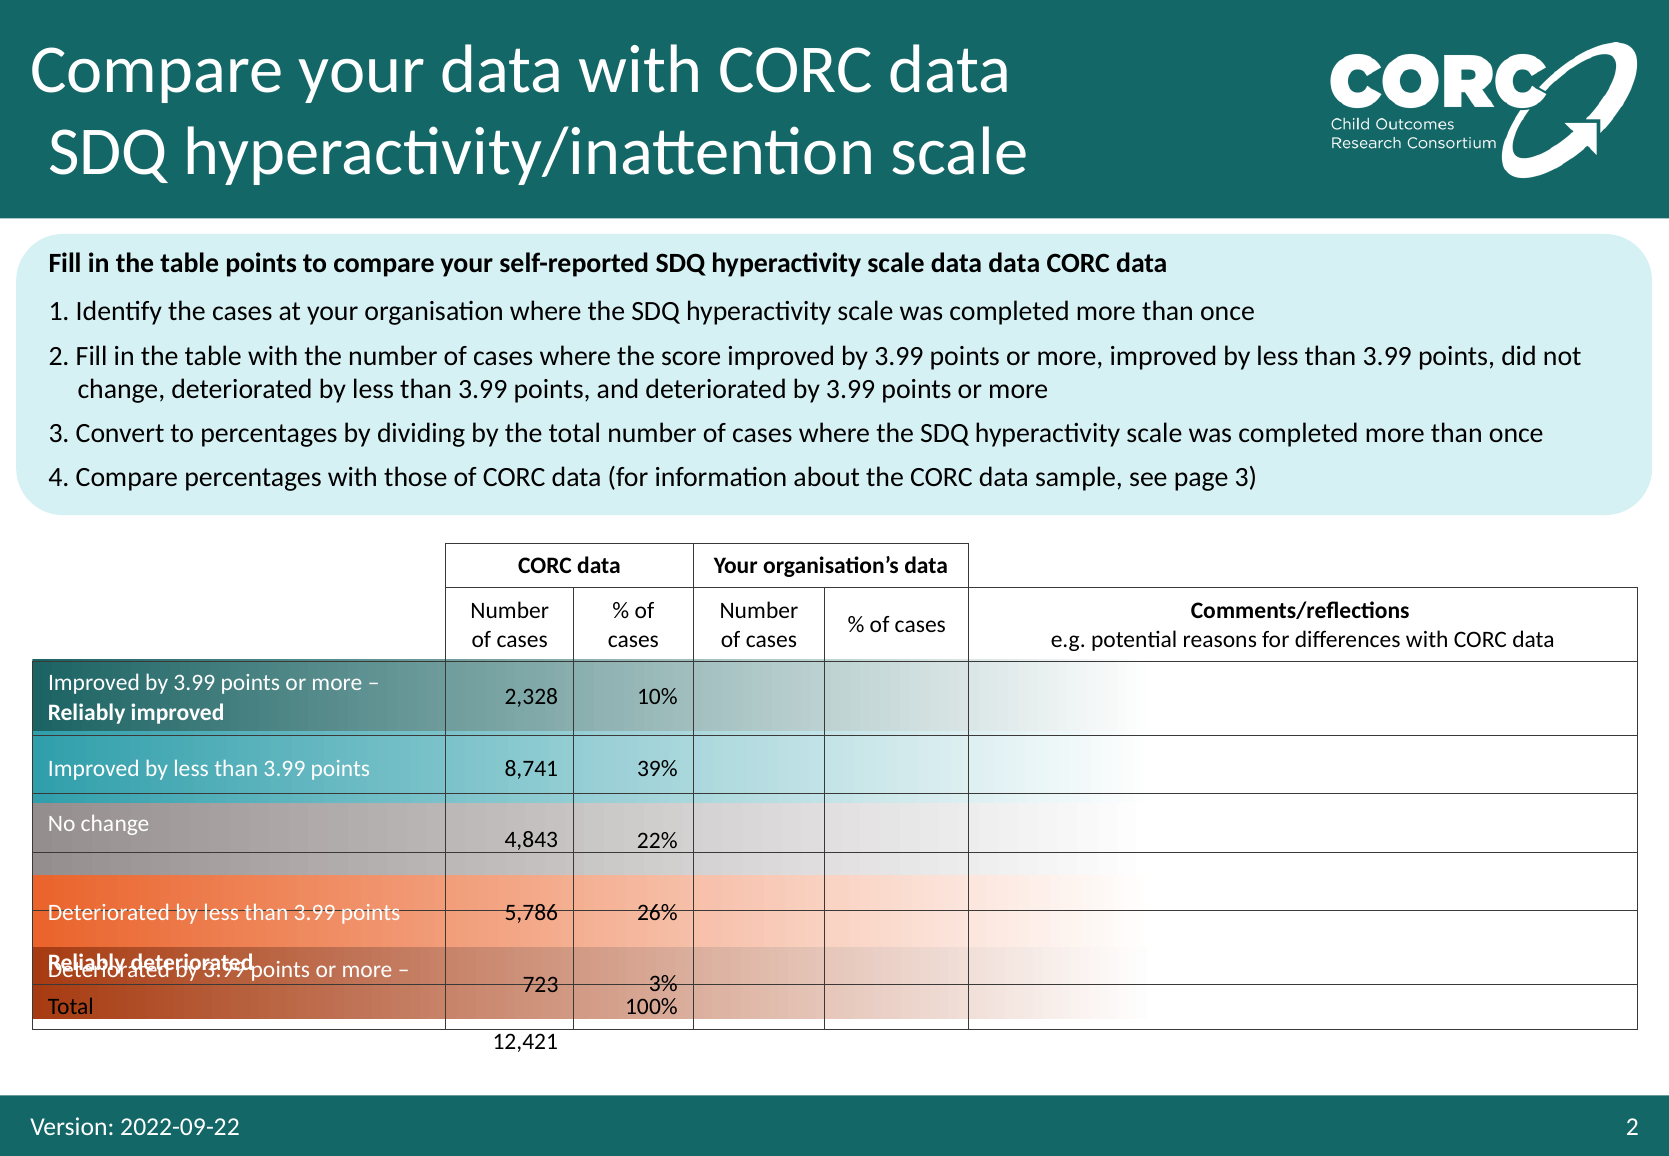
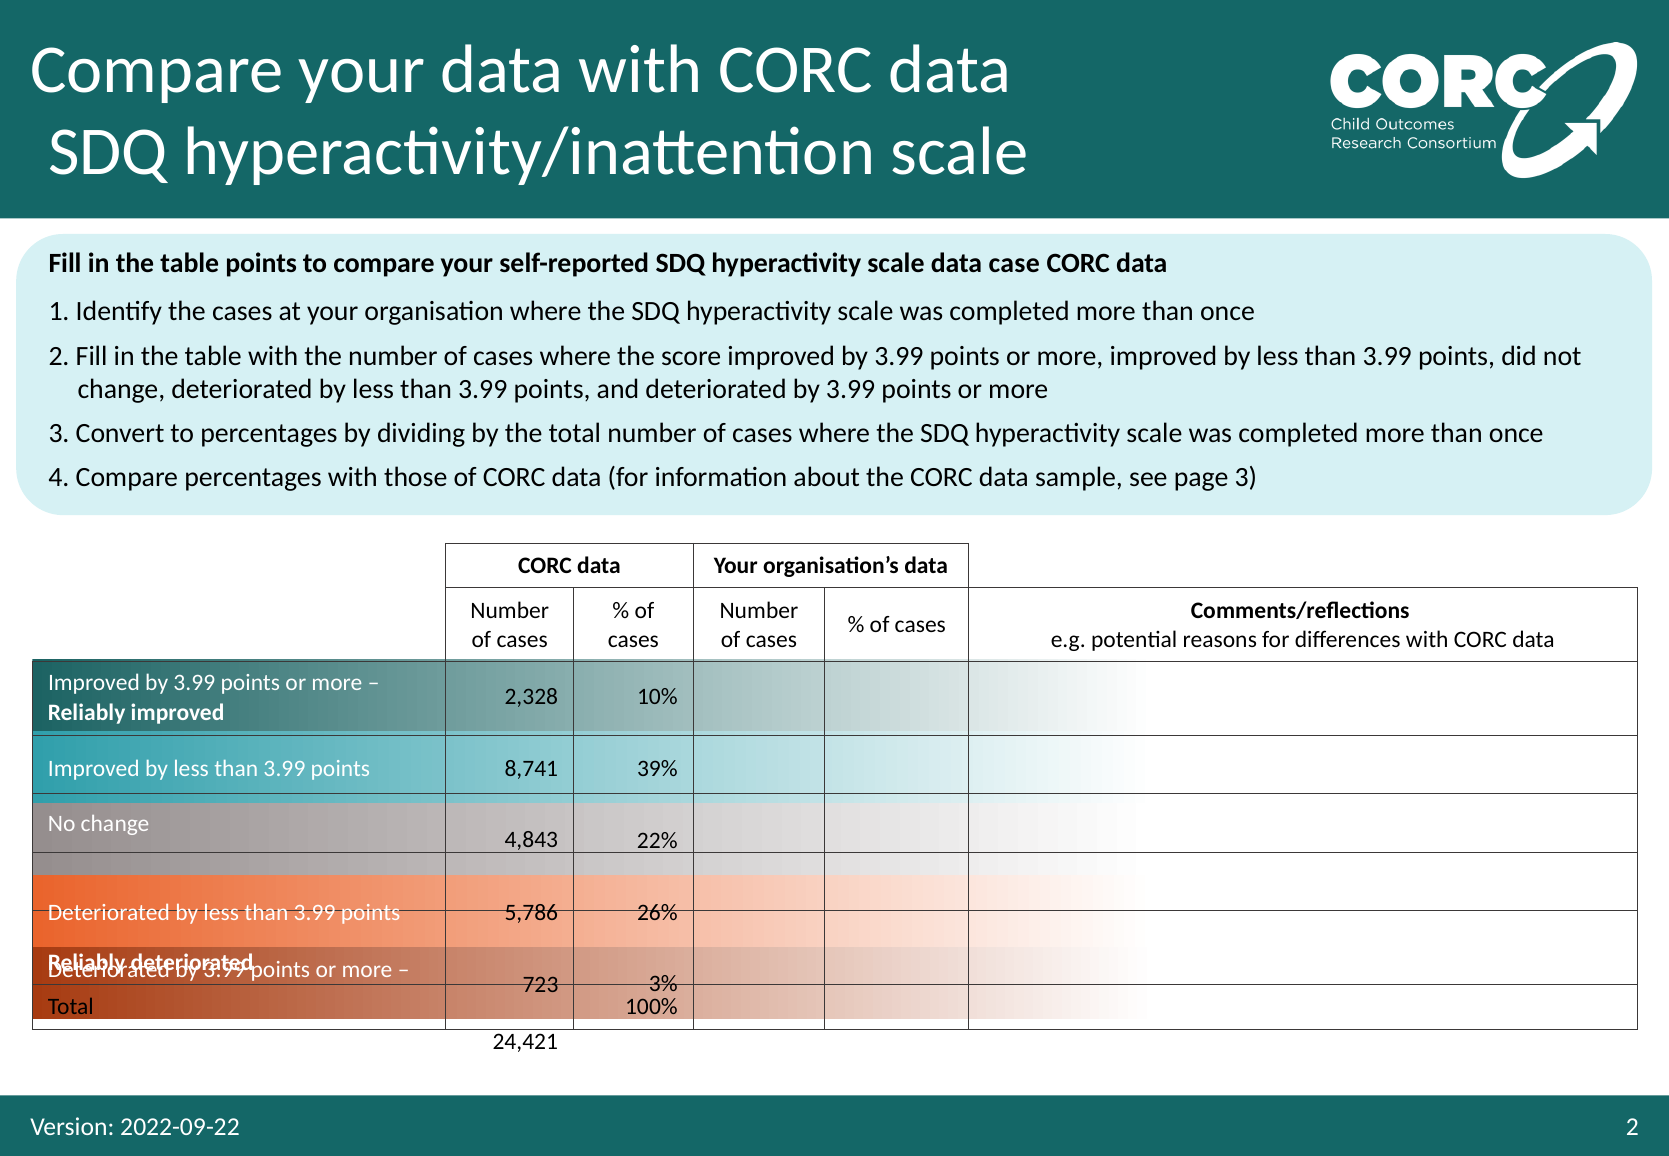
data data: data -> case (1014, 263)
12,421: 12,421 -> 24,421 (525, 1042)
